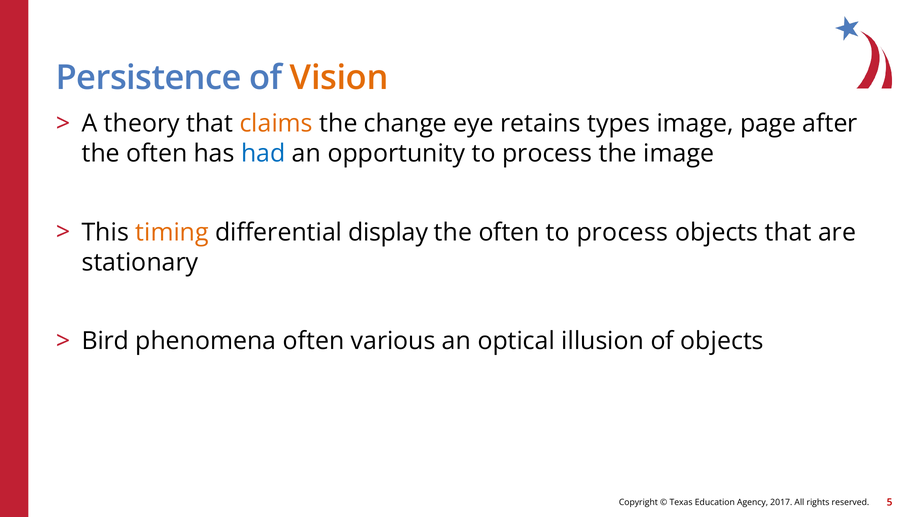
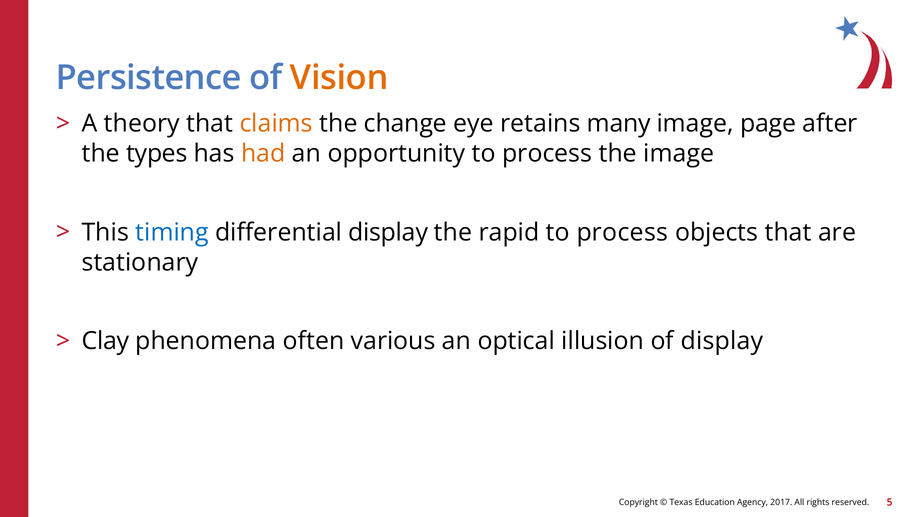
types: types -> many (619, 124)
often: often -> types (157, 154)
had colour: blue -> orange (263, 154)
timing colour: orange -> blue (172, 233)
often: often -> rapid (509, 233)
Bird: Bird -> Clay (105, 342)
of objects: objects -> display (722, 342)
